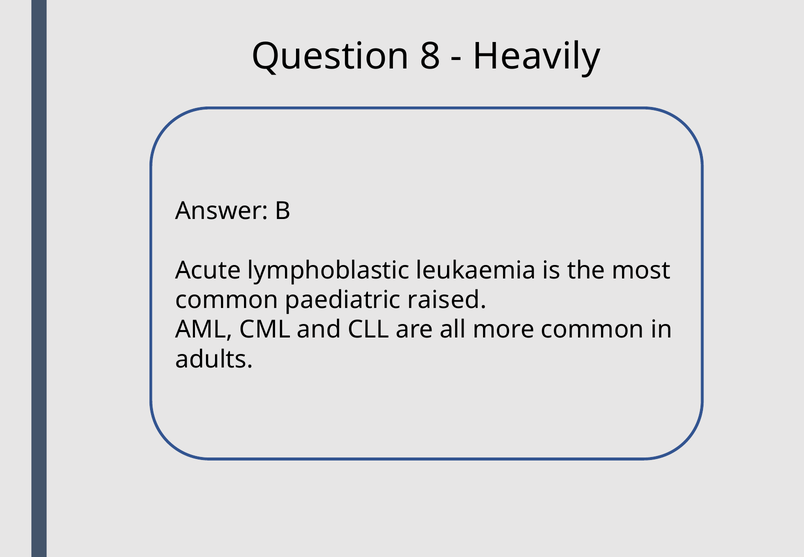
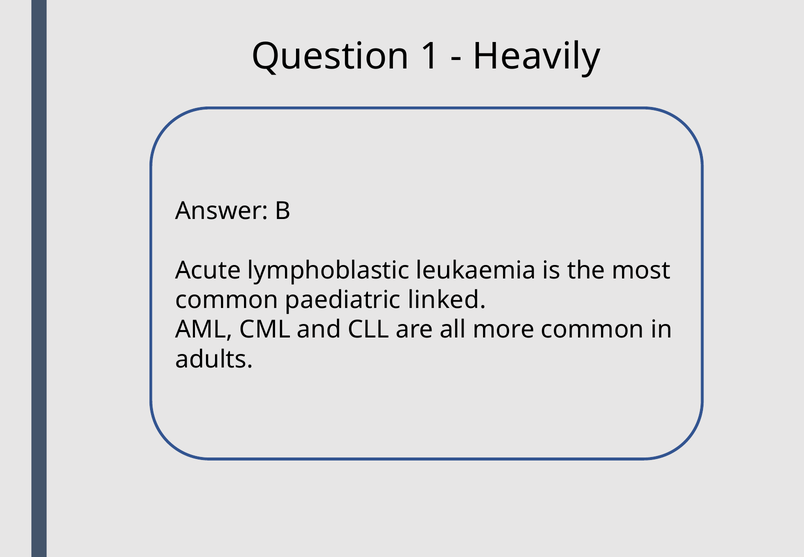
8: 8 -> 1 (430, 56)
raised: raised -> linked (447, 300)
